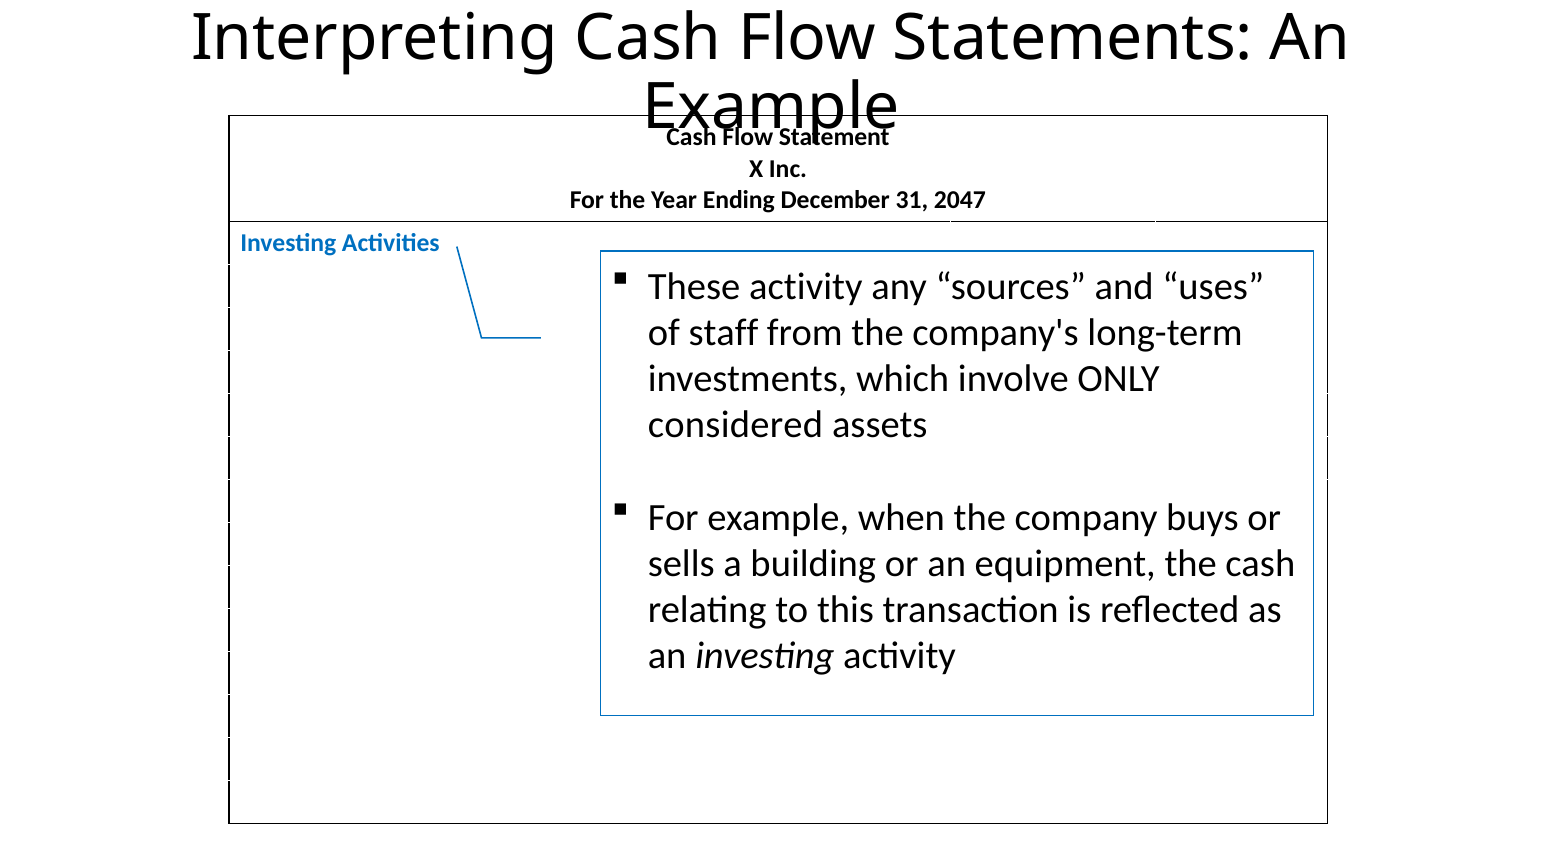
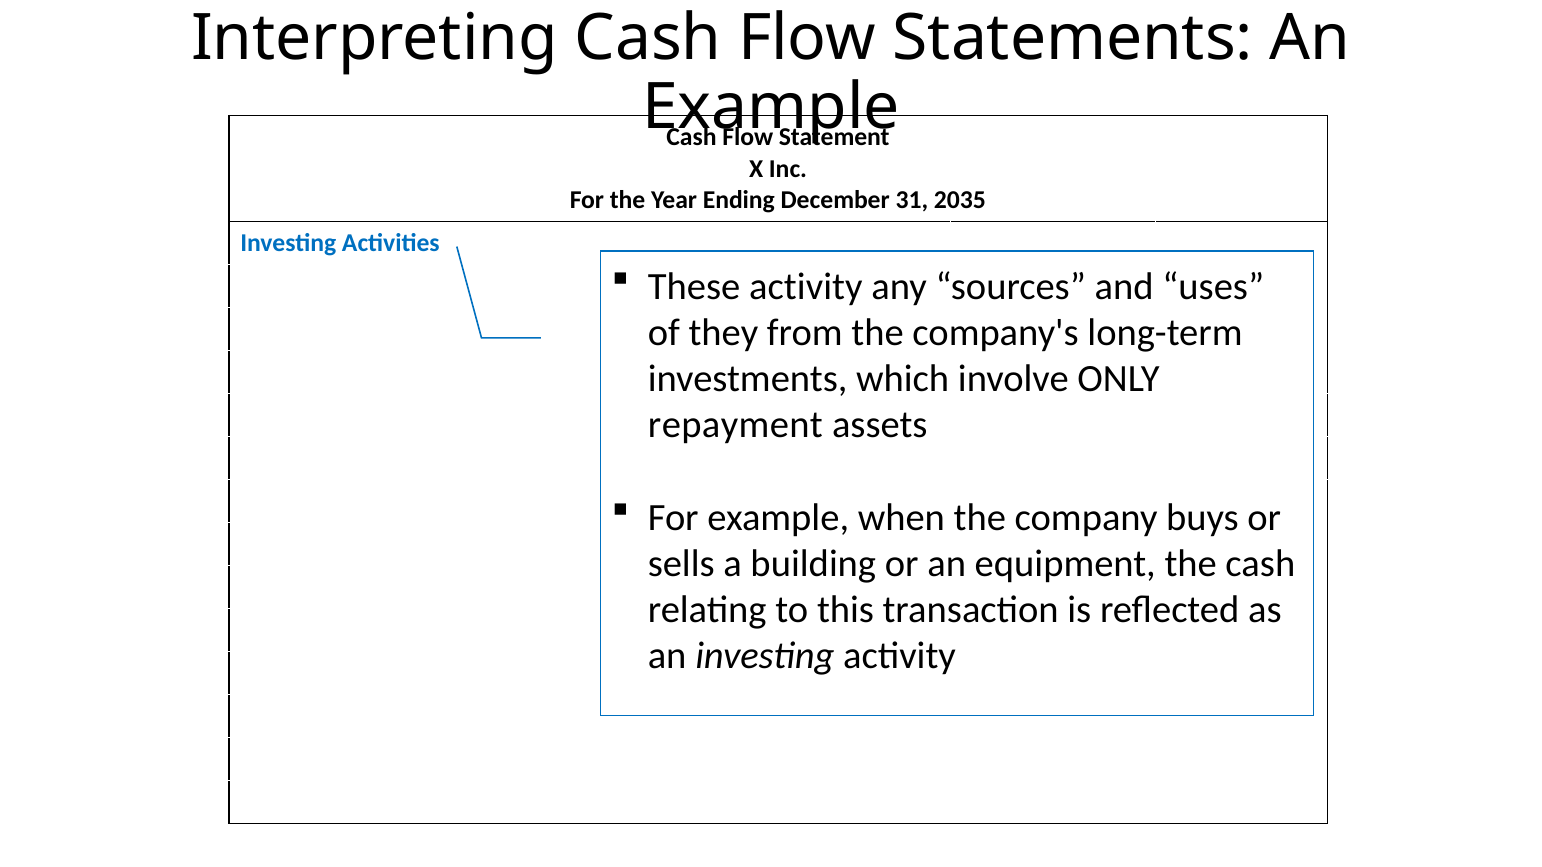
2047: 2047 -> 2035 (960, 200)
staff: staff -> they (723, 333)
considered: considered -> repayment (735, 425)
